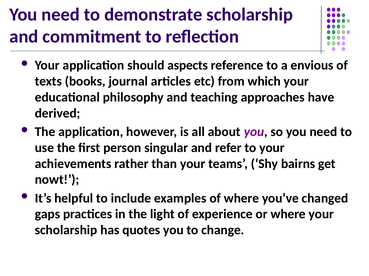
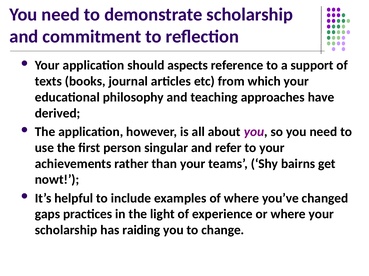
envious: envious -> support (312, 66)
quotes: quotes -> raiding (141, 231)
